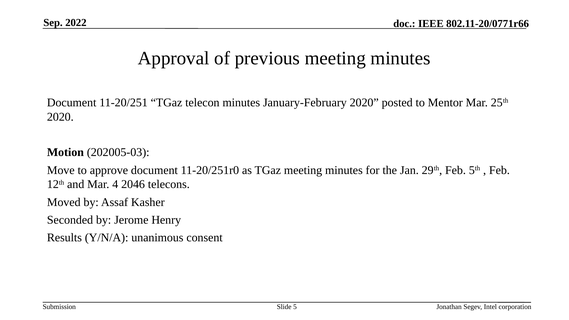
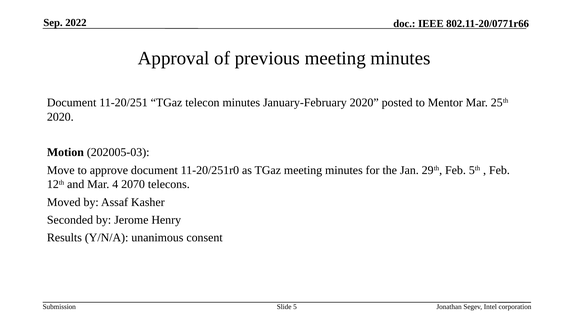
2046: 2046 -> 2070 (133, 184)
